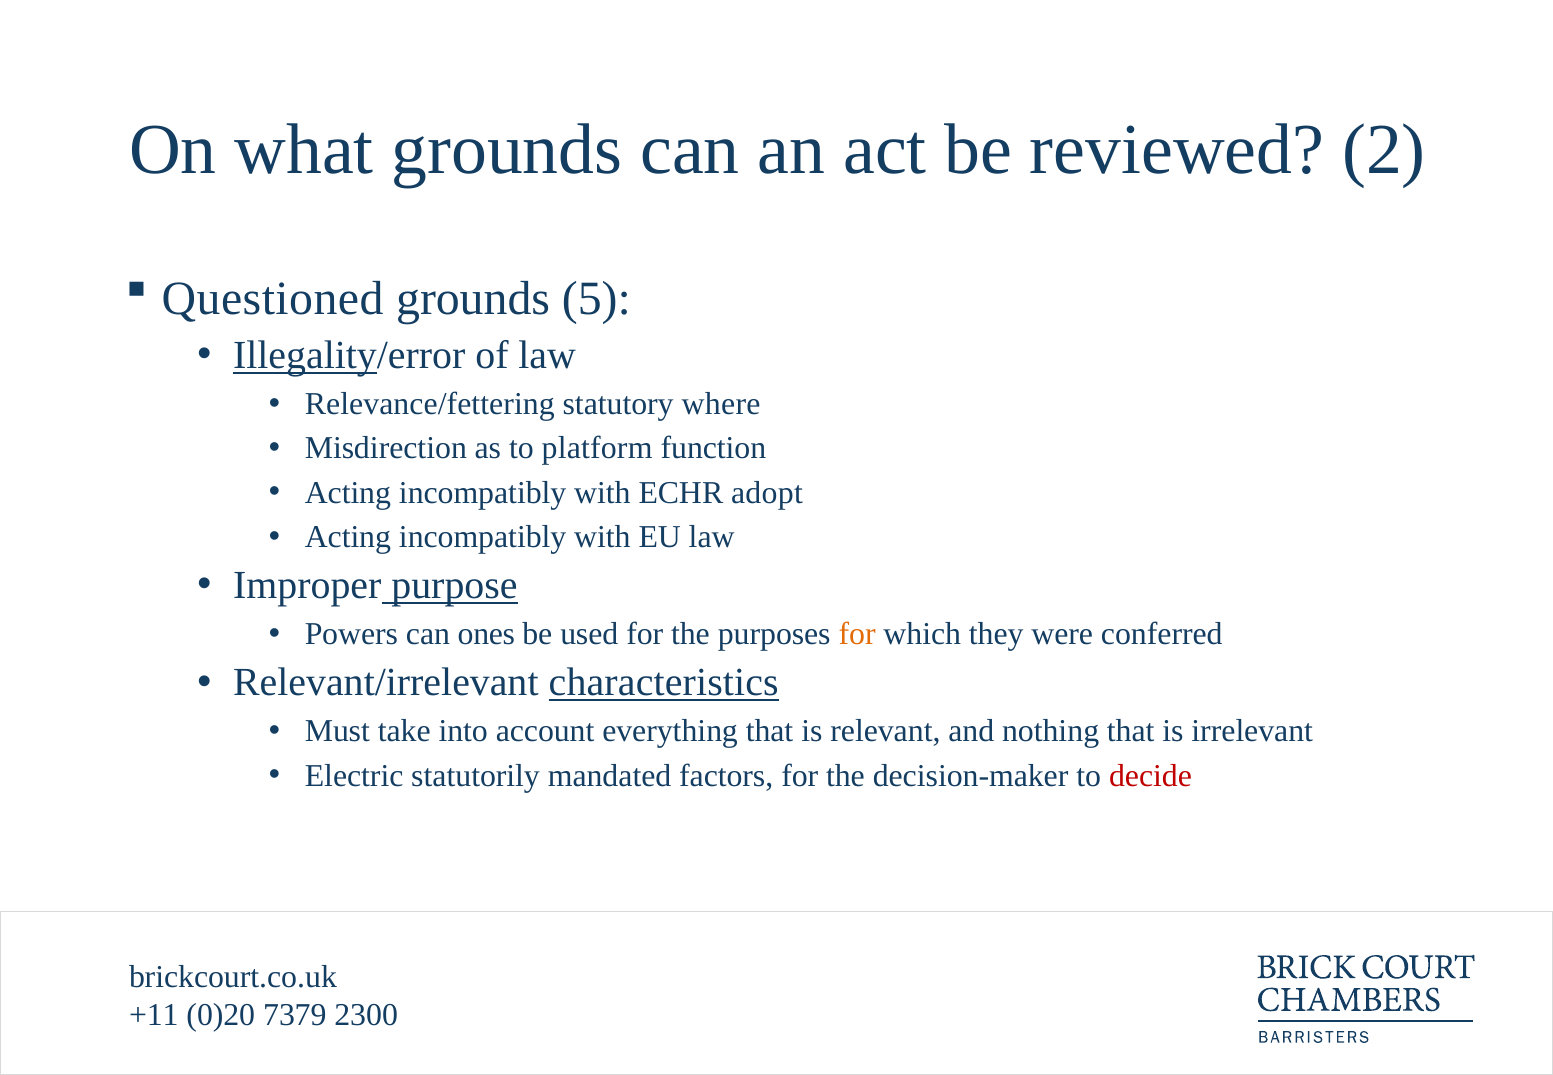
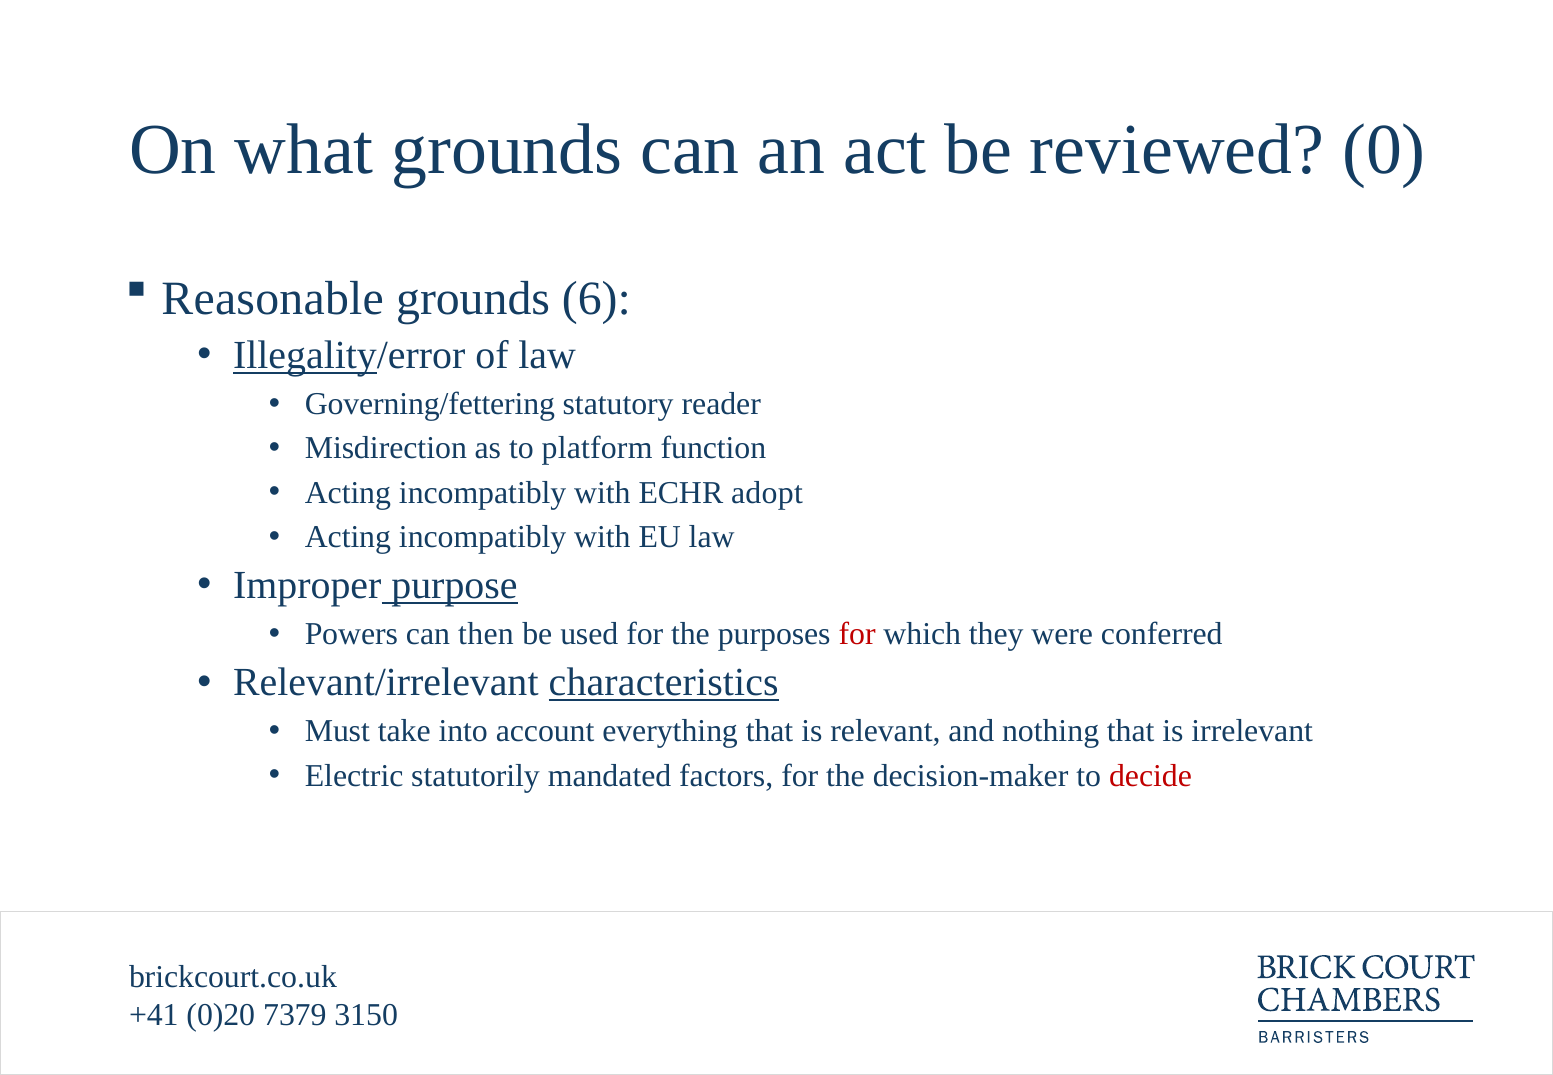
2: 2 -> 0 (1384, 150)
Questioned: Questioned -> Reasonable (273, 299)
5: 5 -> 6 (596, 299)
Relevance/fettering: Relevance/fettering -> Governing/fettering (430, 404)
where: where -> reader (721, 404)
ones: ones -> then (486, 634)
for colour: orange -> red (857, 634)
+11: +11 -> +41 (154, 1016)
2300: 2300 -> 3150 (366, 1016)
